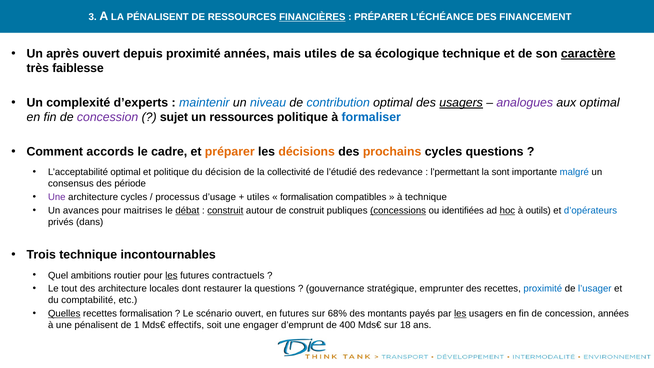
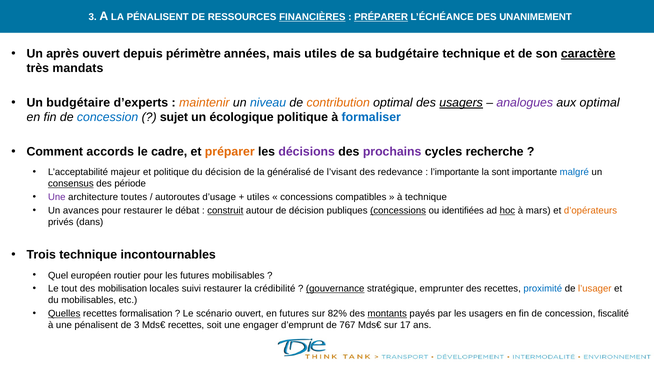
PRÉPARER underline: none -> present (381, 17)
FINANCEMENT: FINANCEMENT -> UNANIMEMENT (536, 17)
depuis proximité: proximité -> périmètre (193, 54)
sa écologique: écologique -> budgétaire (407, 54)
faiblesse: faiblesse -> mandats (78, 68)
Un complexité: complexité -> budgétaire (78, 103)
maintenir colour: blue -> orange (204, 103)
contribution colour: blue -> orange (338, 103)
concession colour: purple -> blue (108, 117)
un ressources: ressources -> écologique (242, 117)
décisions colour: orange -> purple (307, 152)
prochains colour: orange -> purple (392, 152)
cycles questions: questions -> recherche (495, 152)
L’acceptabilité optimal: optimal -> majeur (125, 172)
collectivité: collectivité -> généralisé (289, 172)
l’étudié: l’étudié -> l’visant (342, 172)
l’permettant: l’permettant -> l’importante (455, 172)
consensus underline: none -> present (71, 184)
architecture cycles: cycles -> toutes (134, 197)
processus: processus -> autoroutes (178, 197)
formalisation: formalisation -> concessions (307, 197)
pour maitrises: maitrises -> restaurer (143, 210)
débat underline: present -> none (187, 210)
de construit: construit -> décision (307, 210)
outils: outils -> mars (538, 210)
d’opérateurs colour: blue -> orange (590, 210)
ambitions: ambitions -> européen (91, 275)
les underline: present -> none (171, 275)
futures contractuels: contractuels -> mobilisables (238, 275)
des architecture: architecture -> mobilisation (122, 289)
dont: dont -> suivi (191, 289)
la questions: questions -> crédibilité (275, 289)
gouvernance underline: none -> present (335, 289)
l’usager colour: blue -> orange (595, 289)
du comptabilité: comptabilité -> mobilisables (89, 300)
68%: 68% -> 82% (337, 313)
montants underline: none -> present (387, 313)
les underline: present -> none (460, 313)
concession années: années -> fiscalité (613, 313)
de 1: 1 -> 3 (137, 325)
Mds€ effectifs: effectifs -> recettes (186, 325)
400: 400 -> 767 (347, 325)
18: 18 -> 17 (405, 325)
